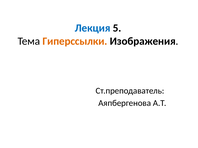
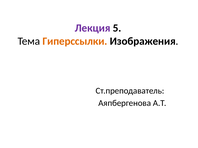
Лекция colour: blue -> purple (93, 28)
